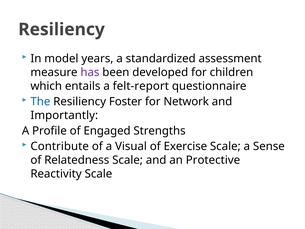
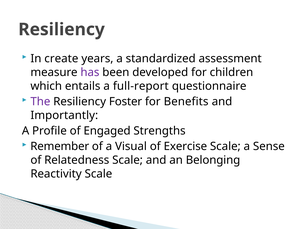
model: model -> create (61, 59)
felt-report: felt-report -> full-report (141, 86)
The colour: blue -> purple (40, 101)
Network: Network -> Benefits (186, 101)
Contribute: Contribute -> Remember (60, 146)
Protective: Protective -> Belonging (213, 160)
